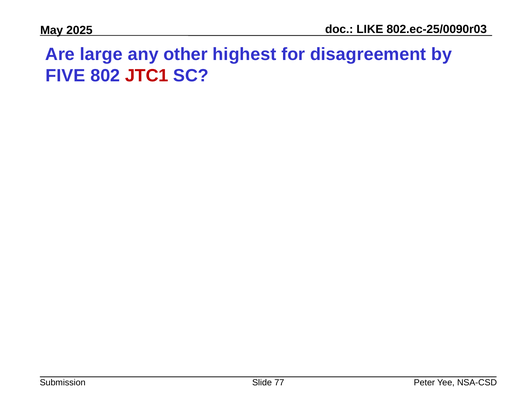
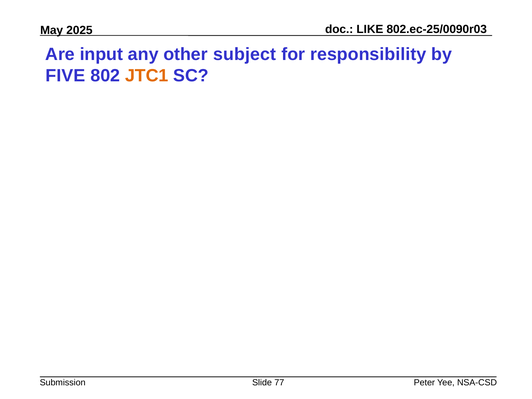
large: large -> input (101, 54)
highest: highest -> subject (245, 54)
disagreement: disagreement -> responsibility (368, 54)
JTC1 colour: red -> orange (147, 76)
